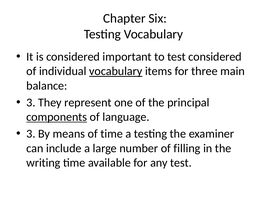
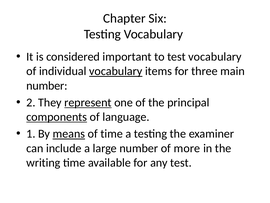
test considered: considered -> vocabulary (215, 57)
balance: balance -> number (47, 85)
3: 3 -> 2 (31, 102)
represent underline: none -> present (88, 102)
3: 3 -> 1 (31, 133)
means underline: none -> present (69, 133)
filling: filling -> more (187, 148)
